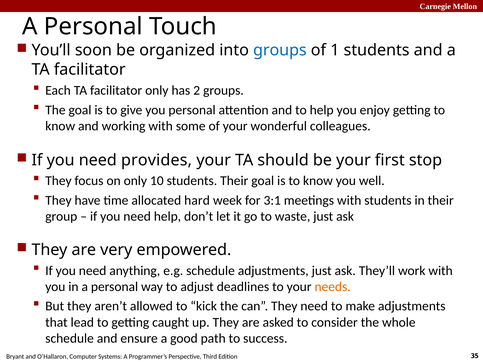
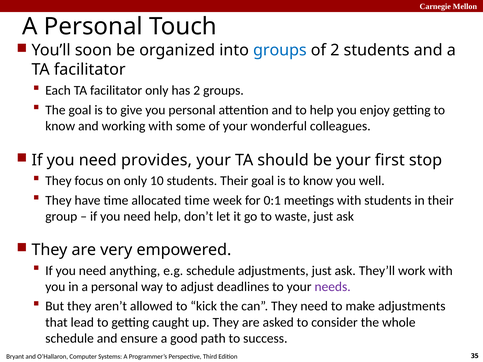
of 1: 1 -> 2 (335, 50)
allocated hard: hard -> time (197, 200)
3:1: 3:1 -> 0:1 (272, 200)
needs colour: orange -> purple (333, 287)
